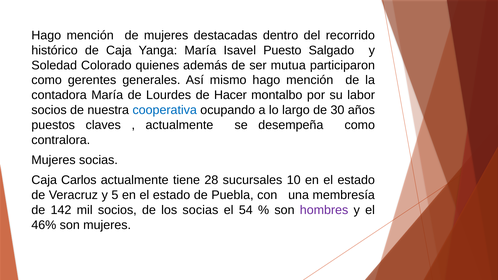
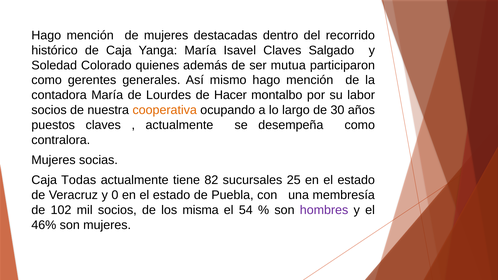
Isavel Puesto: Puesto -> Claves (282, 50)
cooperativa colour: blue -> orange (165, 110)
Carlos: Carlos -> Todas (79, 180)
28: 28 -> 82 (211, 180)
10: 10 -> 25 (294, 180)
5: 5 -> 0 (115, 195)
142: 142 -> 102 (61, 210)
los socias: socias -> misma (201, 210)
